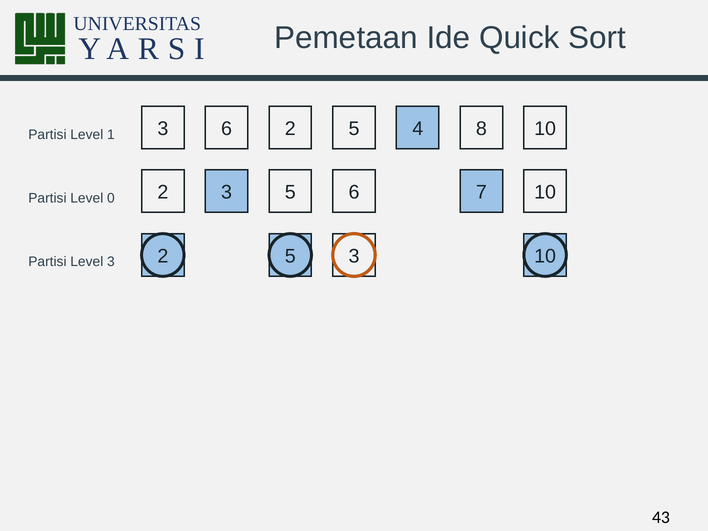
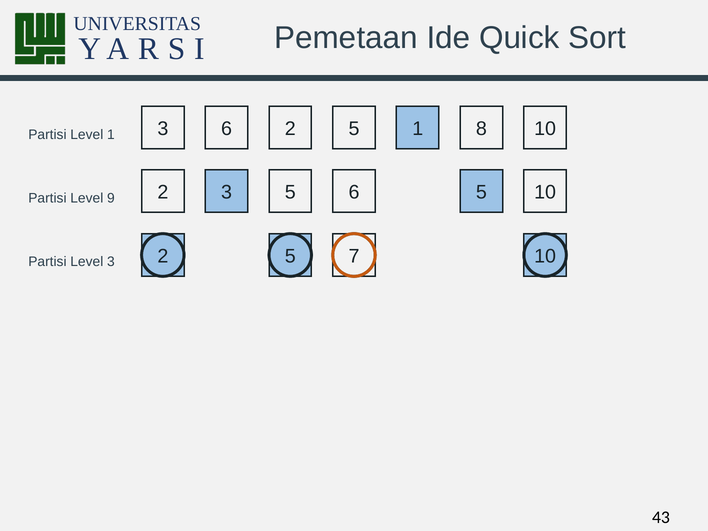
2 4: 4 -> 1 (418, 129)
3 7: 7 -> 5 (481, 192)
0: 0 -> 9 (111, 198)
3: 3 -> 7 (354, 256)
